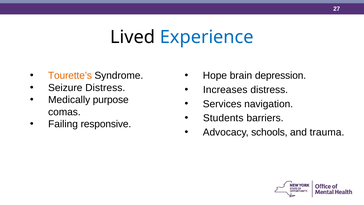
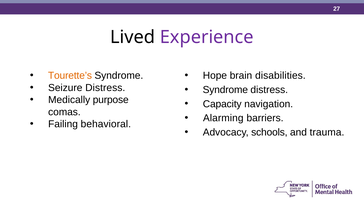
Experience colour: blue -> purple (207, 37)
depression: depression -> disabilities (280, 76)
Increases: Increases -> Syndrome (225, 90)
Services: Services -> Capacity (222, 104)
Students: Students -> Alarming (223, 118)
responsive: responsive -> behavioral (106, 124)
